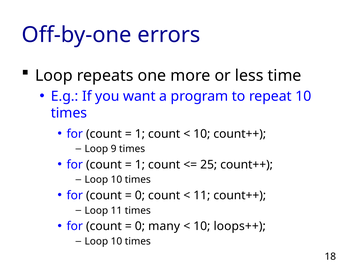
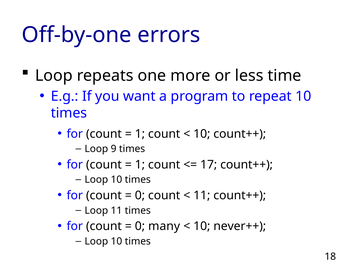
25: 25 -> 17 (209, 165)
loops++: loops++ -> never++ (240, 226)
